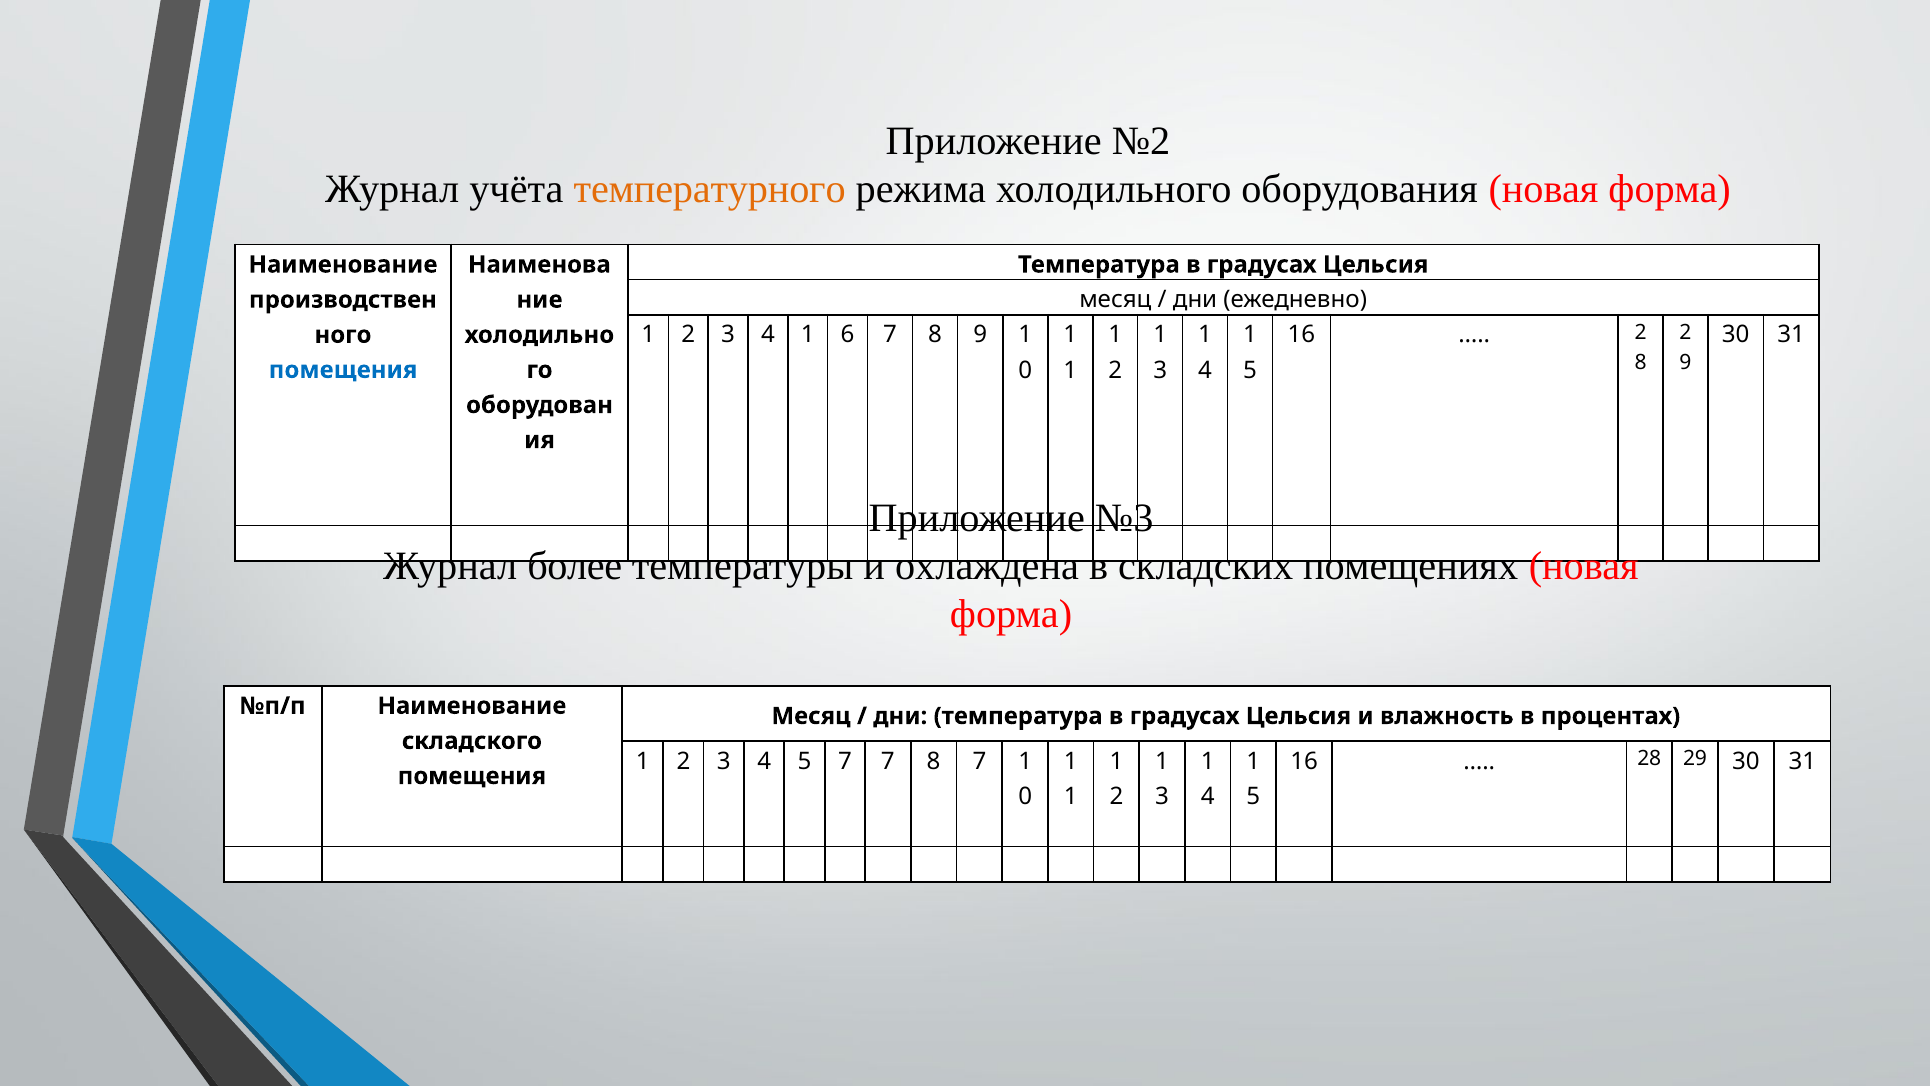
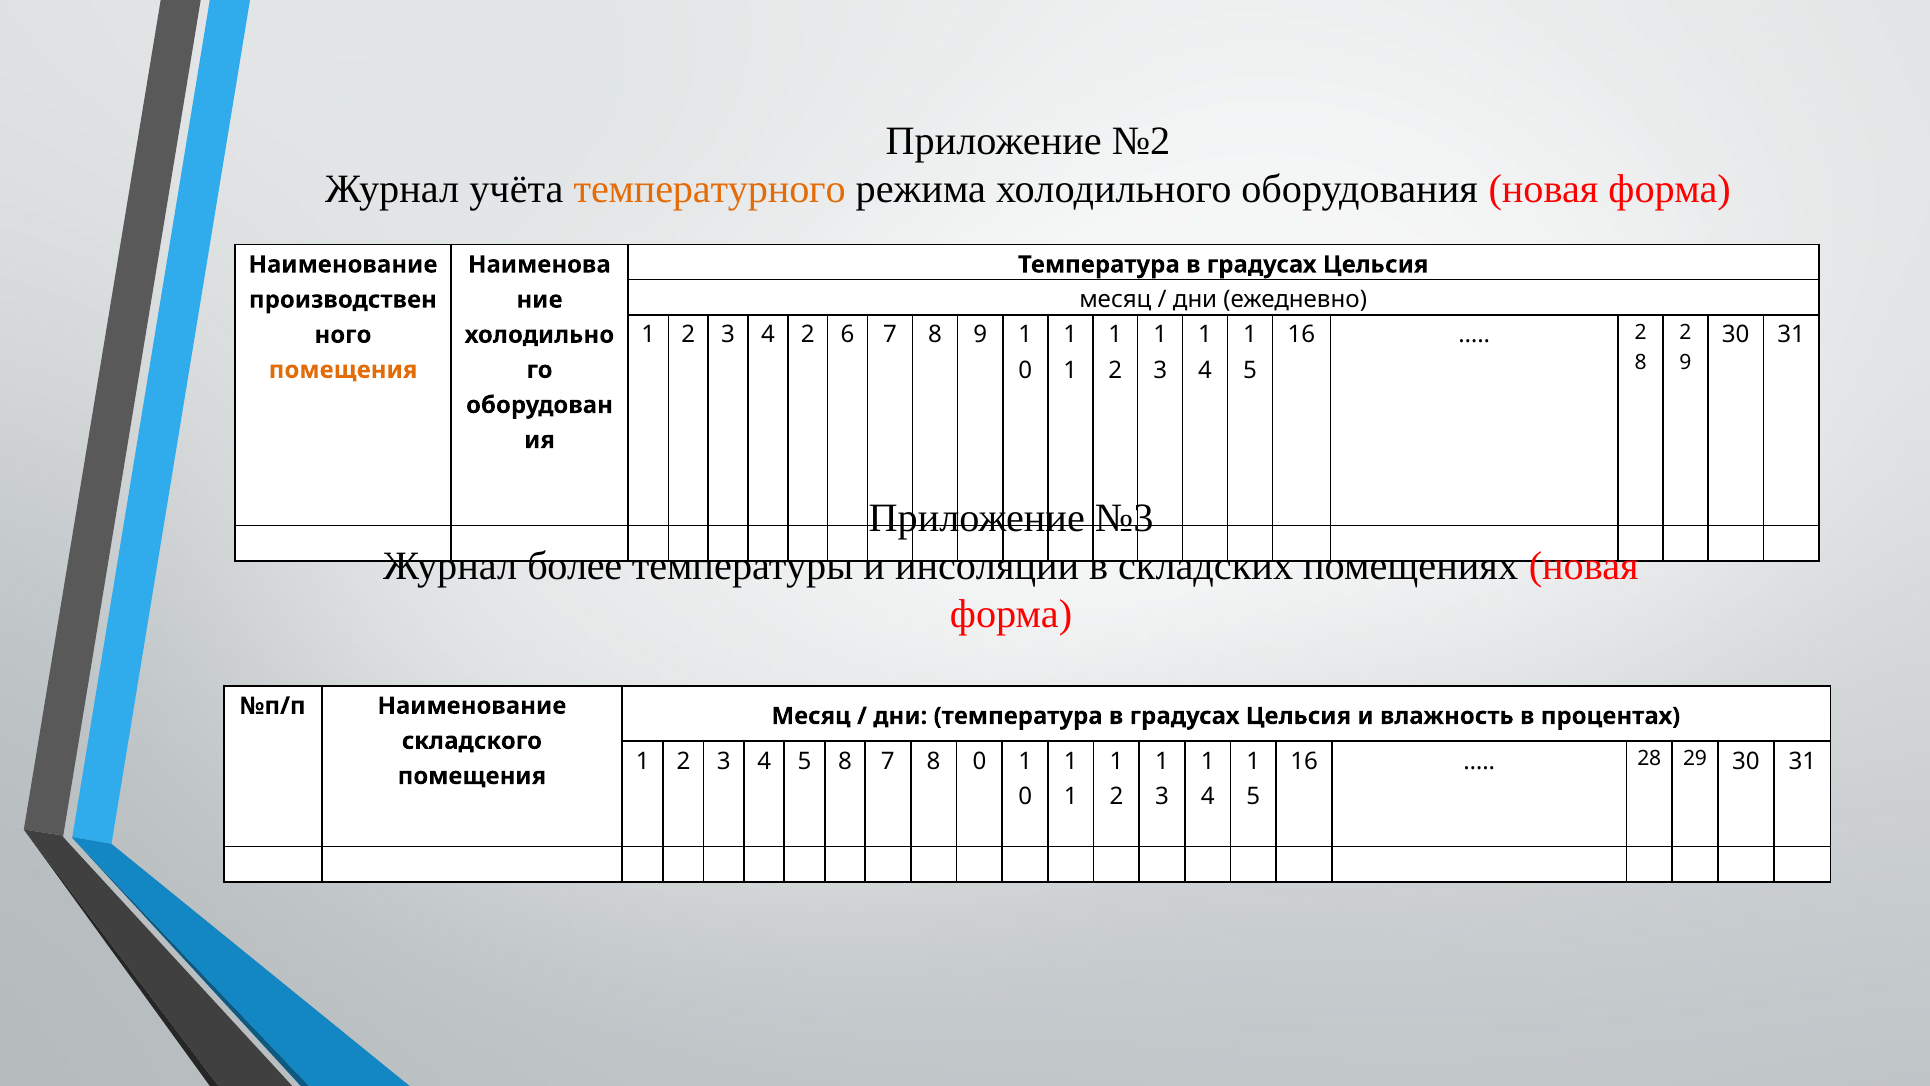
3 4 1: 1 -> 2 (808, 335)
помещения colour: blue -> orange (343, 370)
охлаждена: охлаждена -> инсоляции (987, 566)
5 7: 7 -> 8 (845, 761)
8 7: 7 -> 0 (979, 761)
